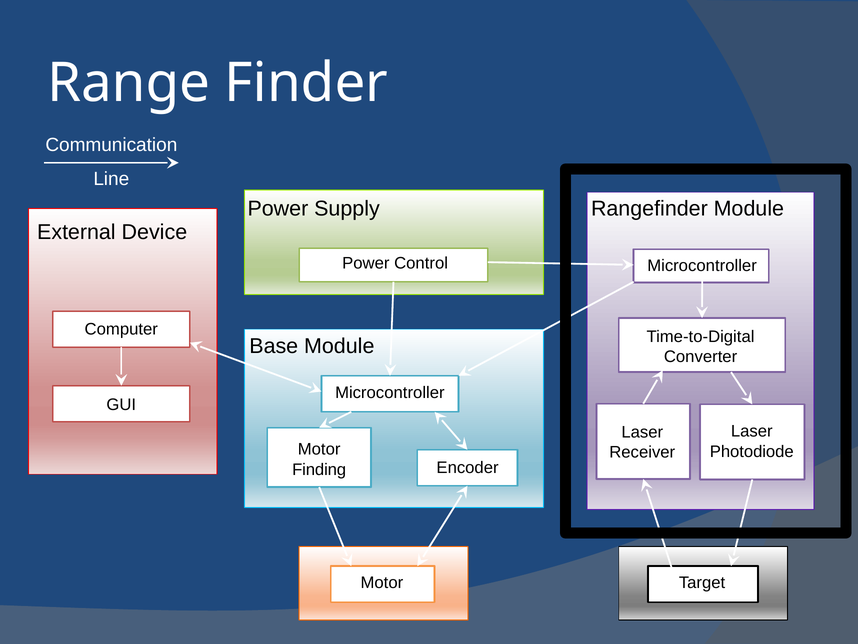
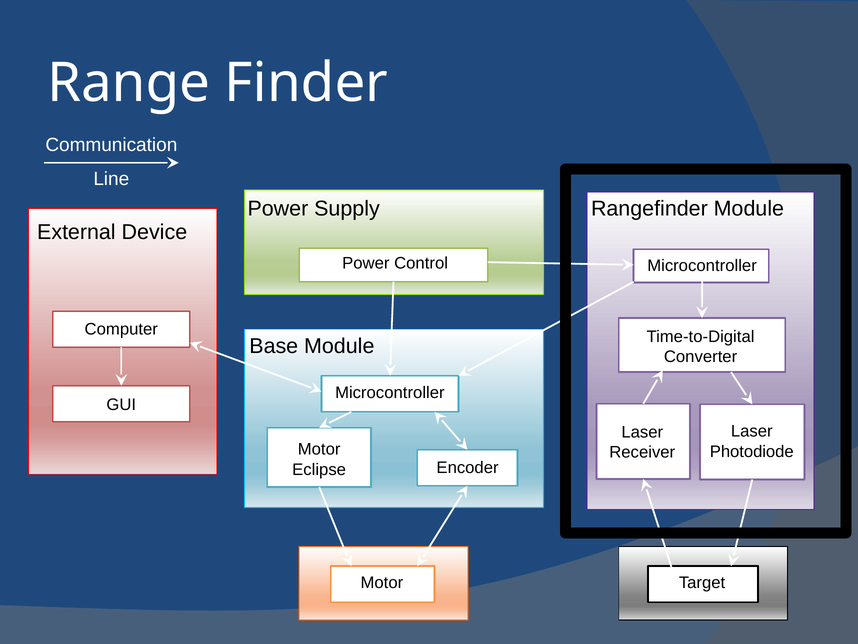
Finding: Finding -> Eclipse (319, 469)
